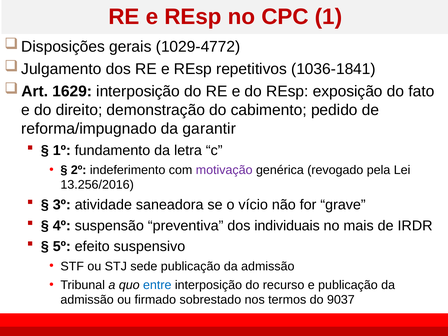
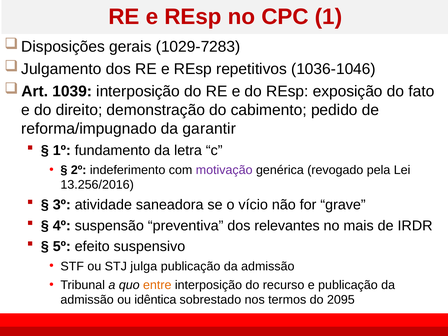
1029-4772: 1029-4772 -> 1029-7283 (198, 47)
1036-1841: 1036-1841 -> 1036-1046 (333, 69)
1629: 1629 -> 1039 (72, 91)
individuais: individuais -> relevantes (287, 226)
sede: sede -> julga (144, 266)
entre colour: blue -> orange (157, 285)
firmado: firmado -> idêntica (155, 300)
9037: 9037 -> 2095 (341, 300)
